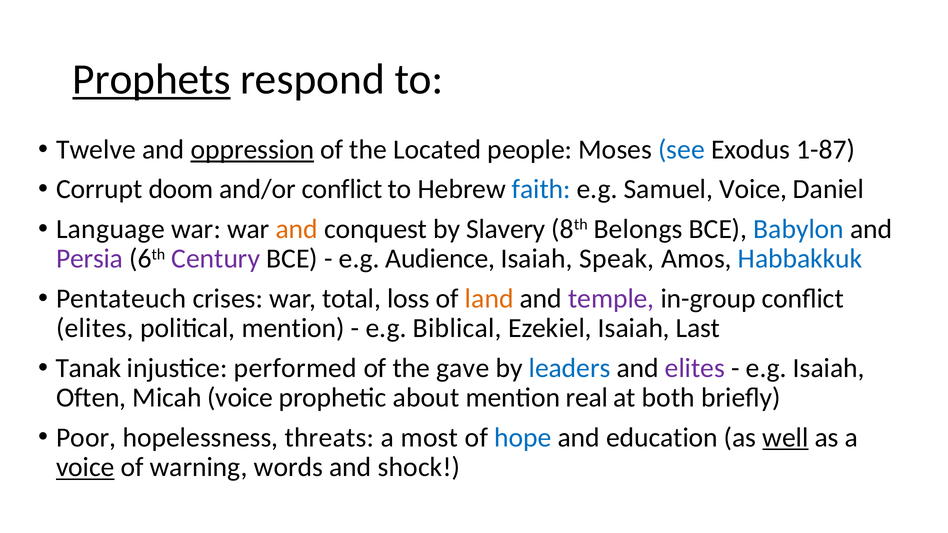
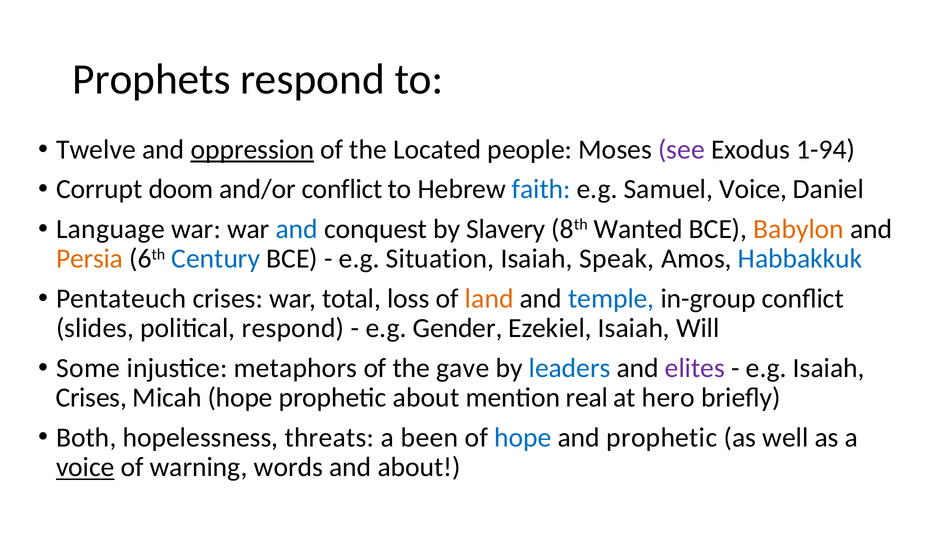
Prophets underline: present -> none (151, 80)
see colour: blue -> purple (681, 150)
1-87: 1-87 -> 1-94 (826, 150)
and colour: orange -> blue (297, 229)
Belongs: Belongs -> Wanted (638, 229)
Babylon colour: blue -> orange (799, 229)
Persia colour: purple -> orange (90, 259)
Century colour: purple -> blue (216, 259)
Audience: Audience -> Situation (440, 259)
temple colour: purple -> blue (611, 299)
elites: elites -> slides (95, 328)
political mention: mention -> respond (293, 328)
Biblical: Biblical -> Gender (458, 328)
Last: Last -> Will (698, 328)
Tanak: Tanak -> Some (88, 368)
performed: performed -> metaphors (295, 368)
Often: Often -> Crises (91, 398)
Micah voice: voice -> hope (240, 398)
both: both -> hero (668, 398)
Poor: Poor -> Both (86, 438)
most: most -> been (429, 438)
and education: education -> prophetic (662, 438)
well underline: present -> none (785, 438)
and shock: shock -> about (419, 467)
